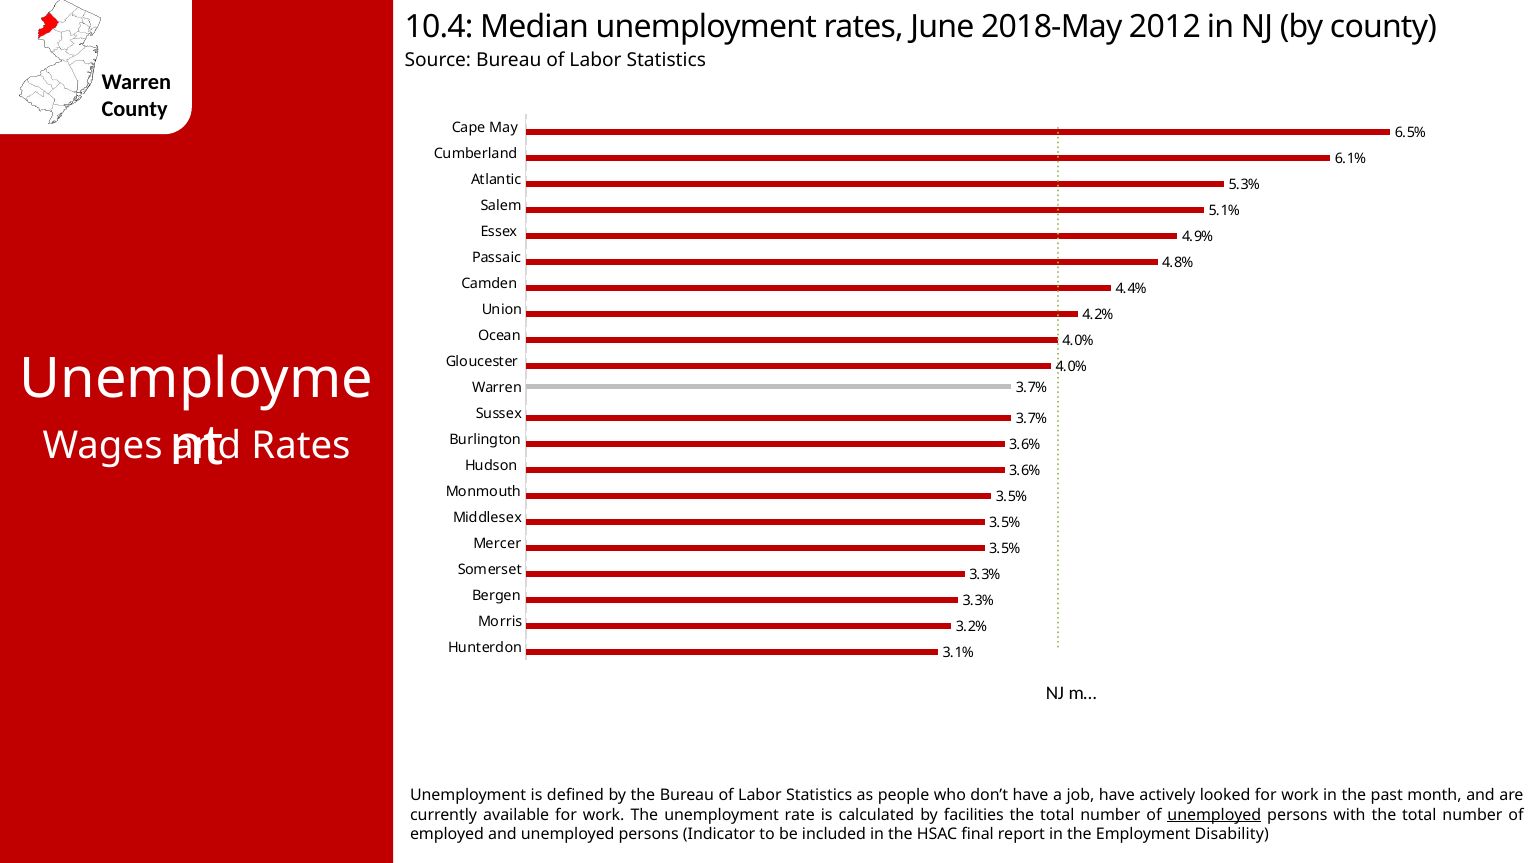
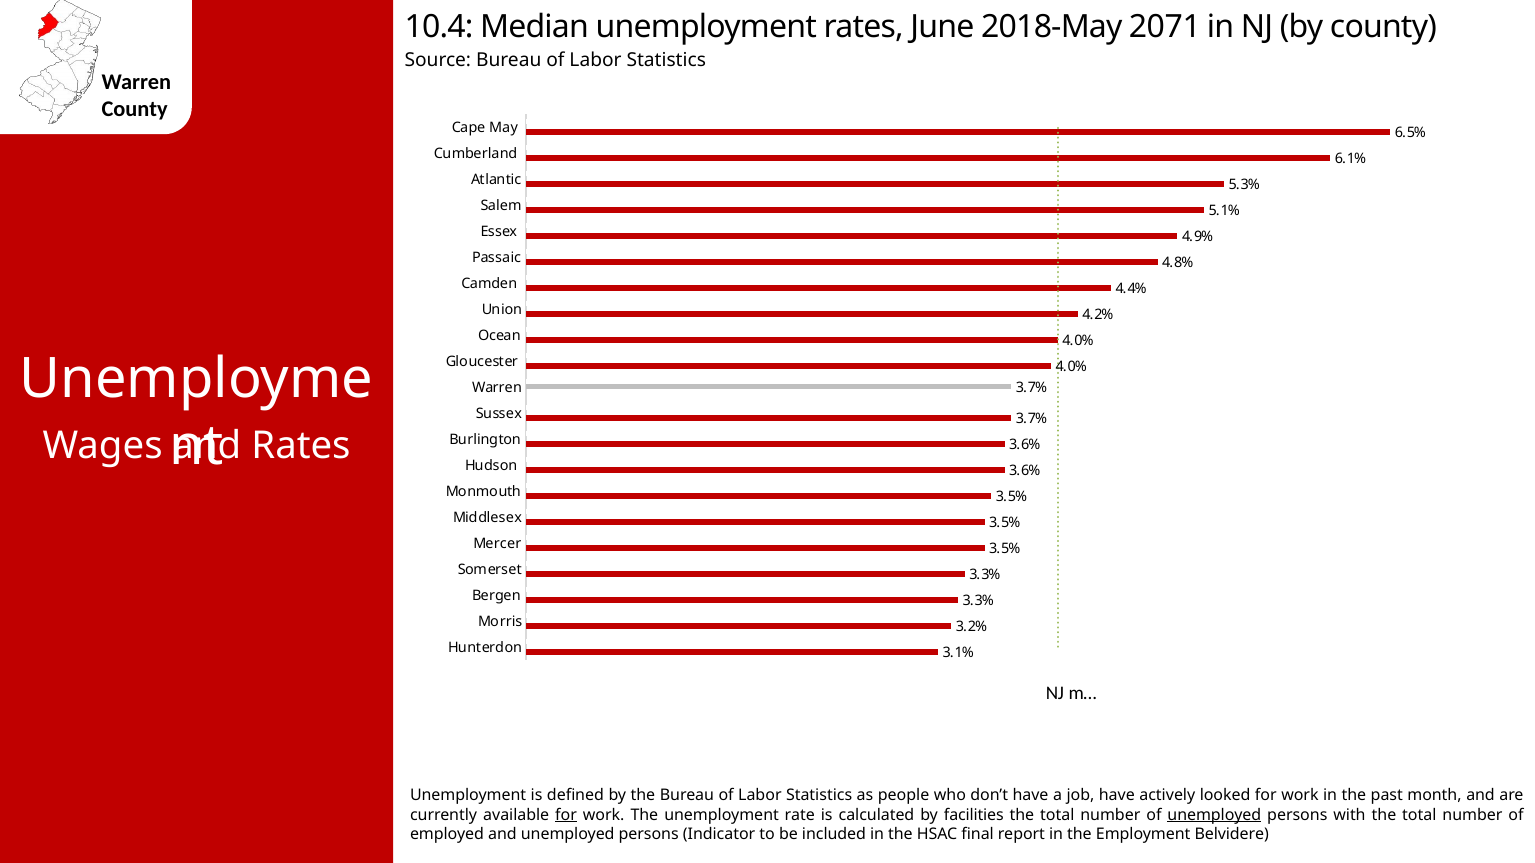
2012: 2012 -> 2071 (1165, 27)
for underline: none -> present (566, 815)
Disability: Disability -> Belvidere (1232, 834)
